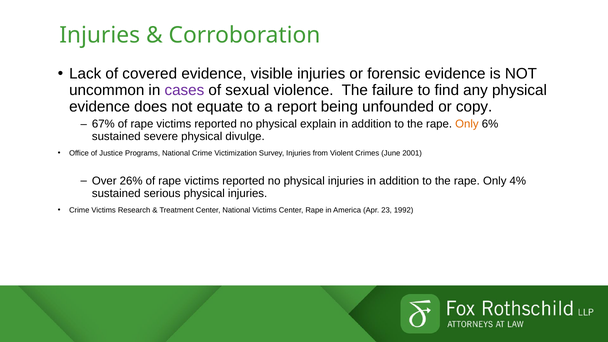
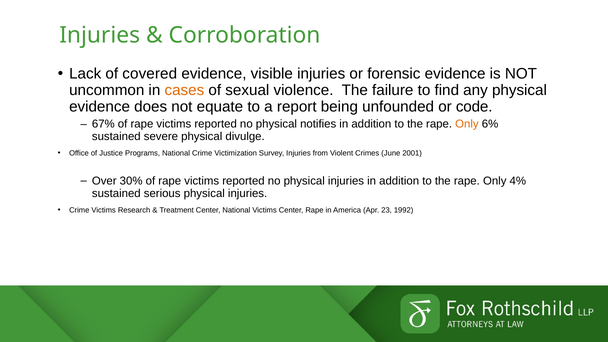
cases colour: purple -> orange (184, 90)
copy: copy -> code (474, 107)
explain: explain -> notifies (318, 124)
26%: 26% -> 30% (131, 181)
